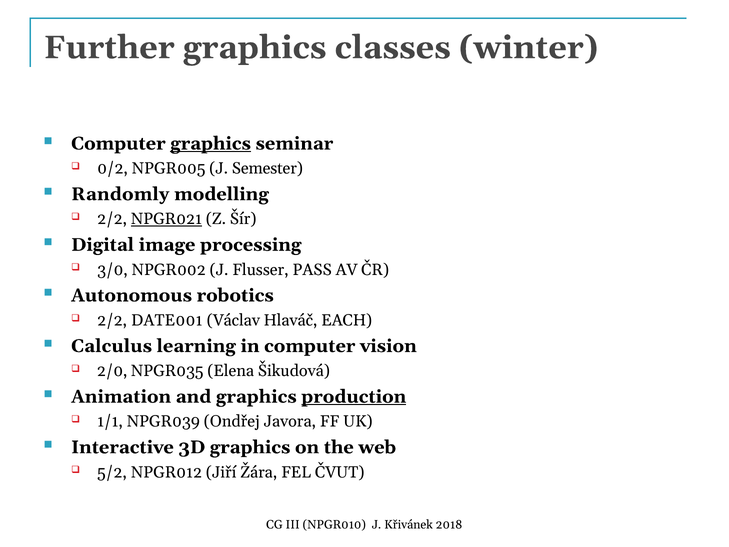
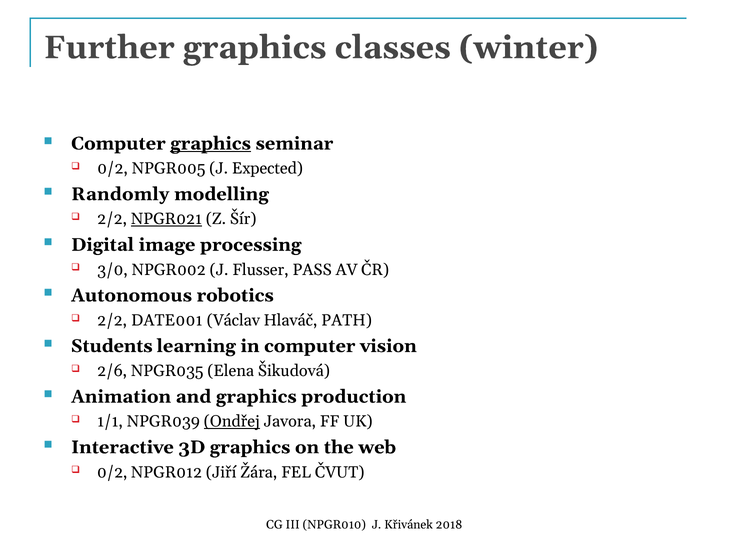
Semester: Semester -> Expected (267, 168)
EACH: EACH -> PATH (347, 320)
Calculus: Calculus -> Students (112, 346)
2/0: 2/0 -> 2/6 (112, 371)
production underline: present -> none (354, 396)
Ondřej underline: none -> present (232, 421)
5/2: 5/2 -> 0/2 (112, 472)
